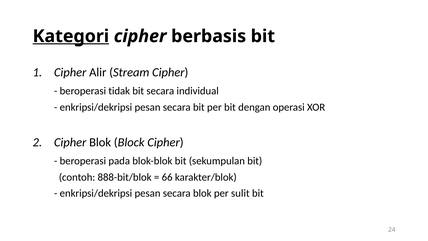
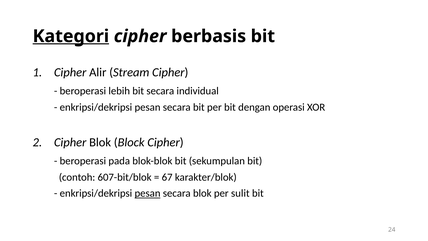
tidak: tidak -> lebih (119, 91)
888-bit/blok: 888-bit/blok -> 607-bit/blok (125, 177)
66: 66 -> 67 (167, 177)
pesan underline: none -> present (148, 193)
